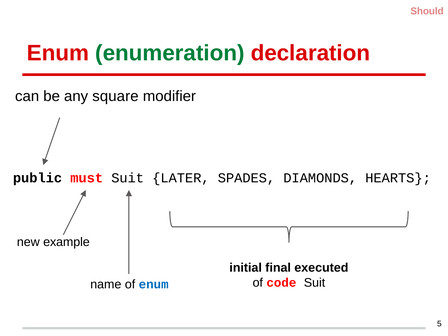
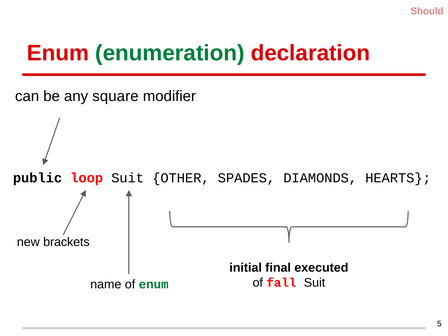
must: must -> loop (87, 178)
LATER: LATER -> OTHER (181, 178)
example: example -> brackets (66, 242)
code: code -> fall (281, 283)
enum colour: blue -> green (154, 285)
